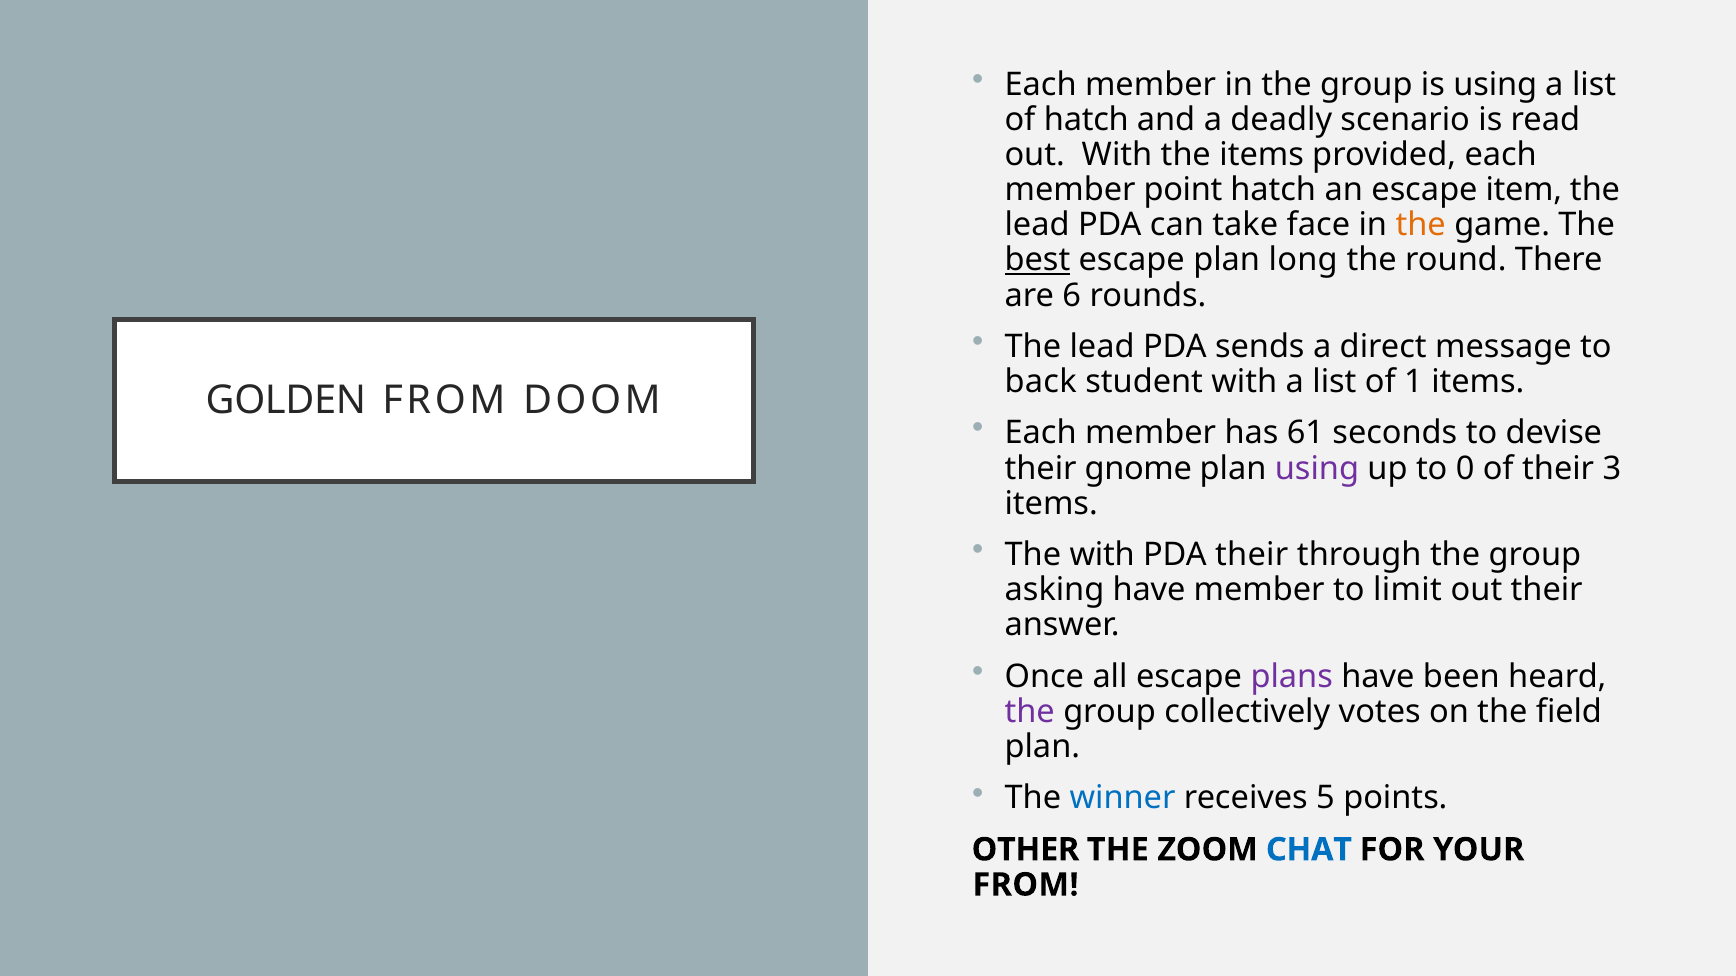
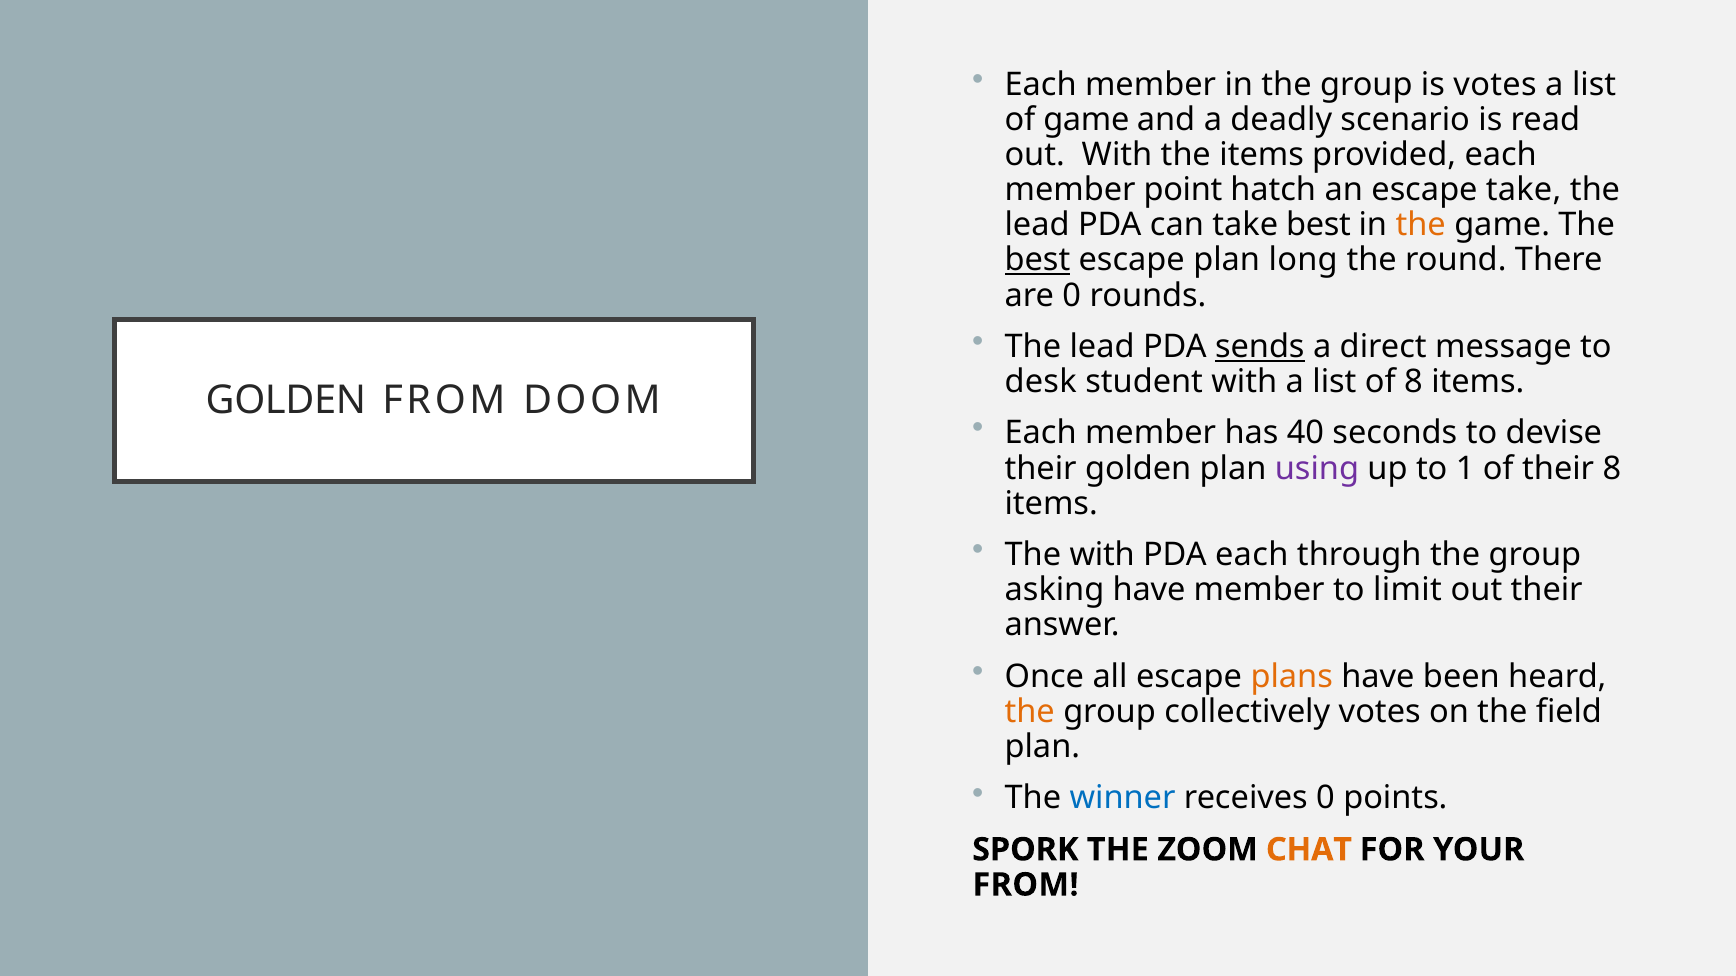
is using: using -> votes (1495, 84)
of hatch: hatch -> game (1086, 120)
escape item: item -> take (1524, 190)
take face: face -> best (1319, 225)
are 6: 6 -> 0 (1072, 295)
sends underline: none -> present (1260, 347)
back: back -> desk (1041, 382)
of 1: 1 -> 8 (1414, 382)
61: 61 -> 40 (1305, 433)
their gnome: gnome -> golden (1138, 469)
0: 0 -> 1 (1465, 469)
their 3: 3 -> 8 (1612, 469)
PDA their: their -> each (1252, 555)
plans colour: purple -> orange (1292, 677)
the colour: purple -> orange (1030, 712)
receives 5: 5 -> 0 (1326, 799)
OTHER: OTHER -> SPORK (1025, 850)
CHAT colour: blue -> orange (1309, 850)
